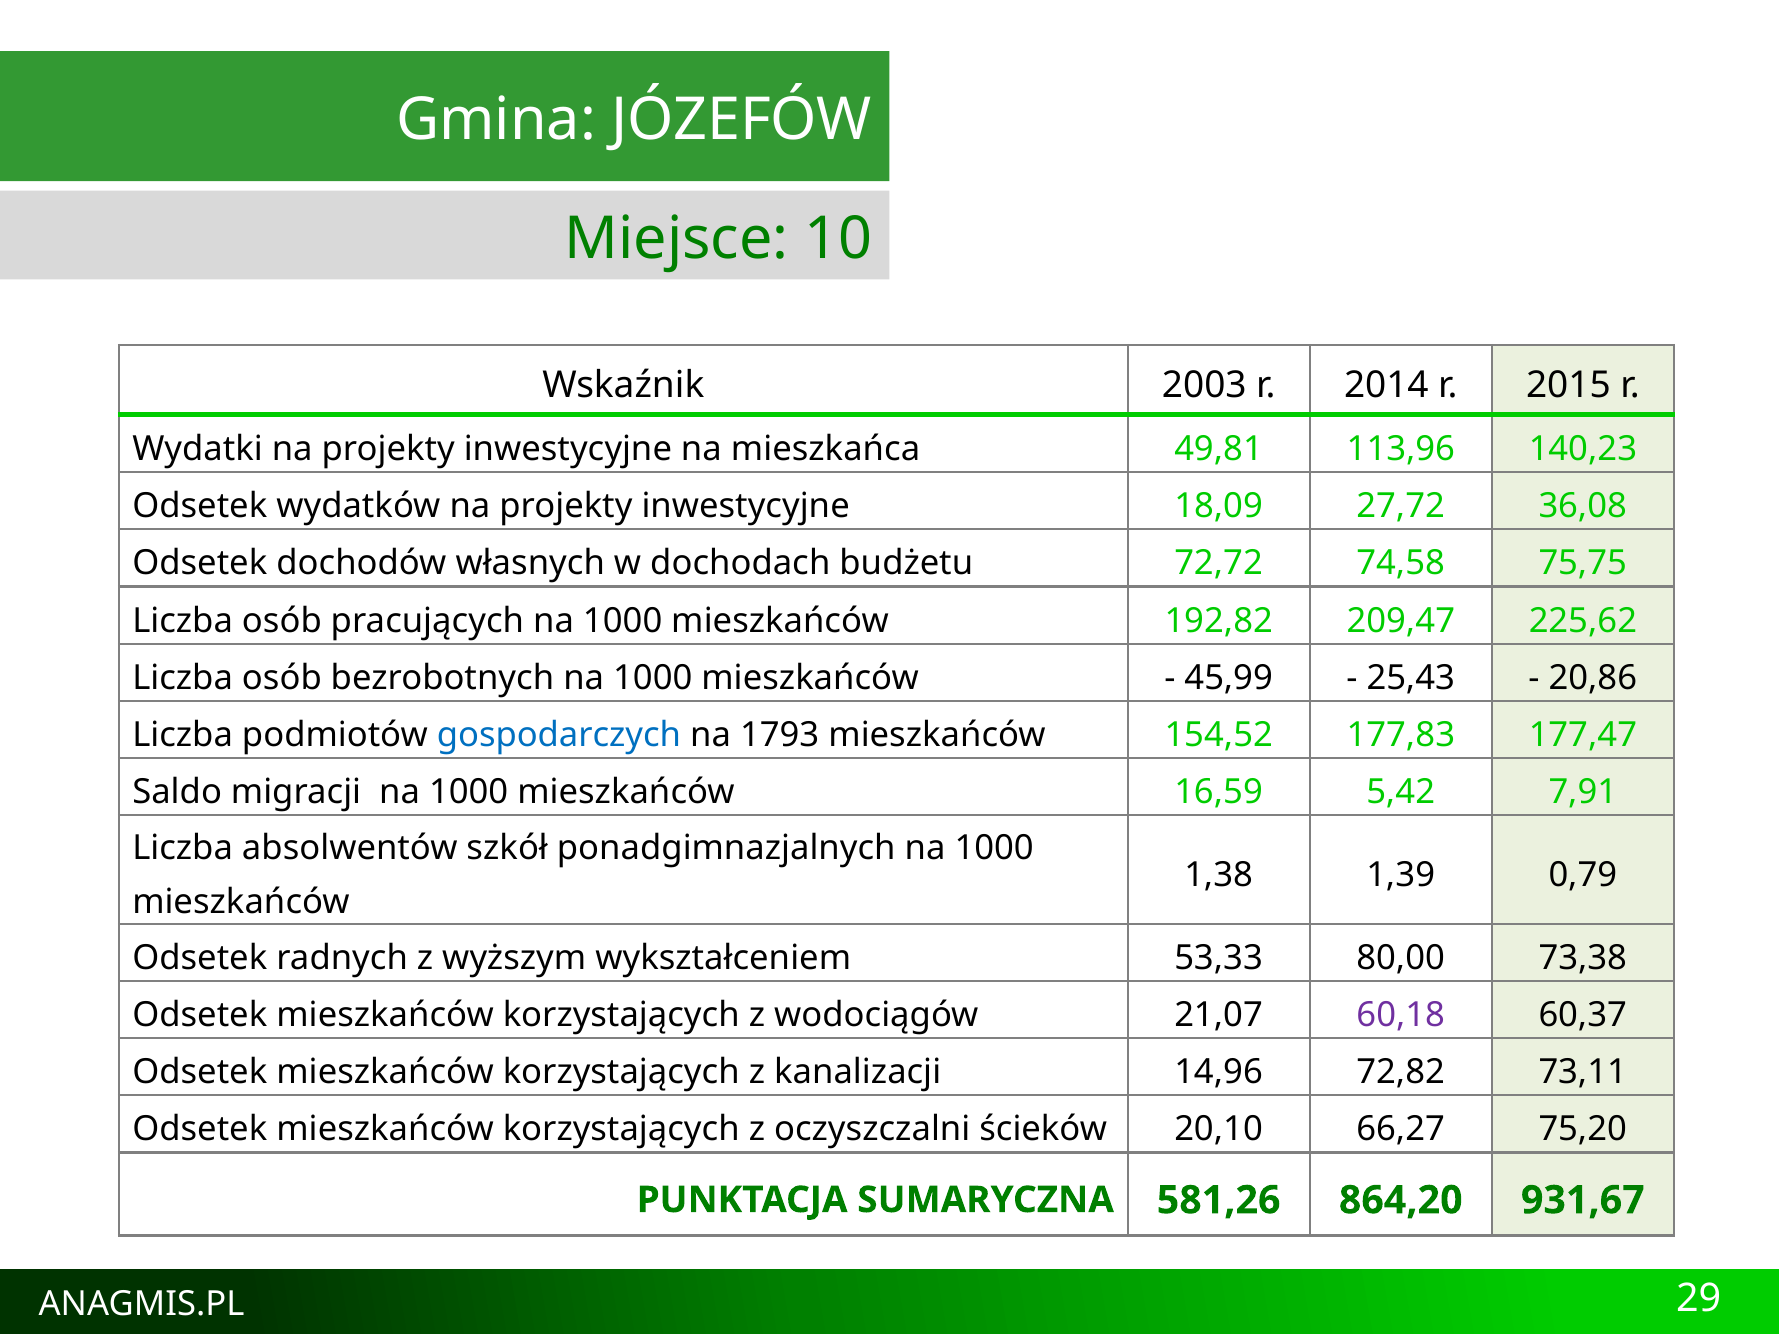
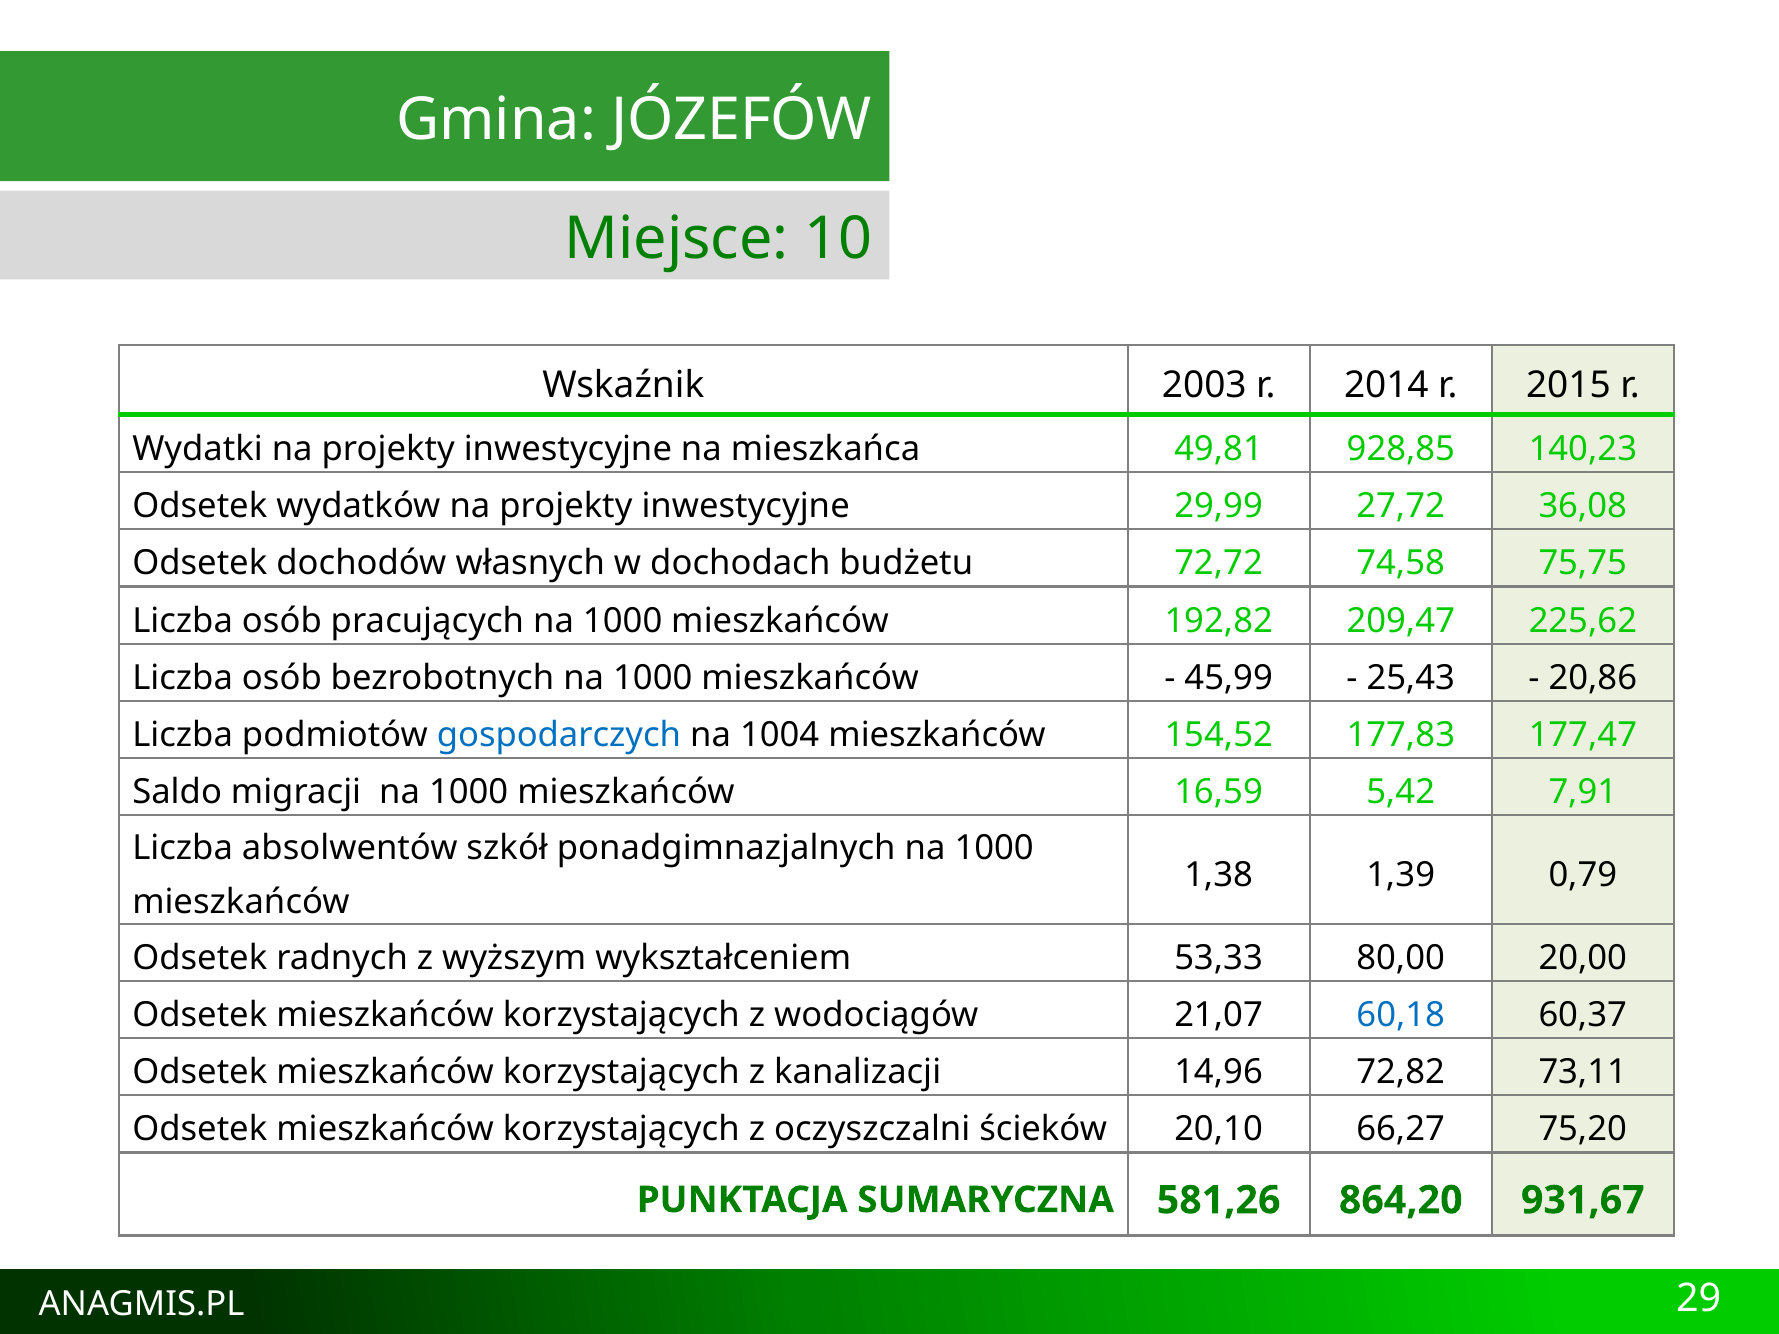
113,96: 113,96 -> 928,85 (1401, 449)
18,09: 18,09 -> 29,99 (1219, 506)
1793: 1793 -> 1004 (780, 735)
73,38: 73,38 -> 20,00 (1583, 958)
60,18 colour: purple -> blue (1401, 1015)
